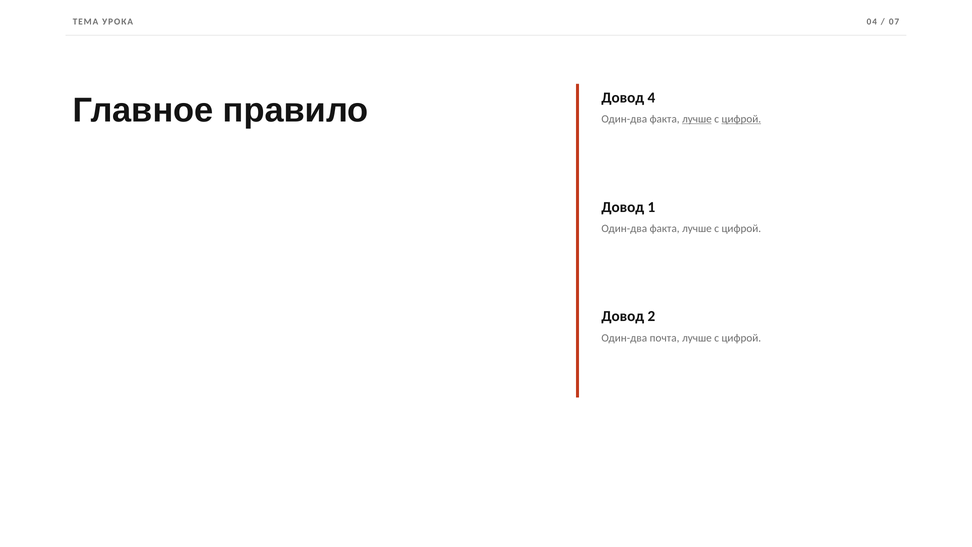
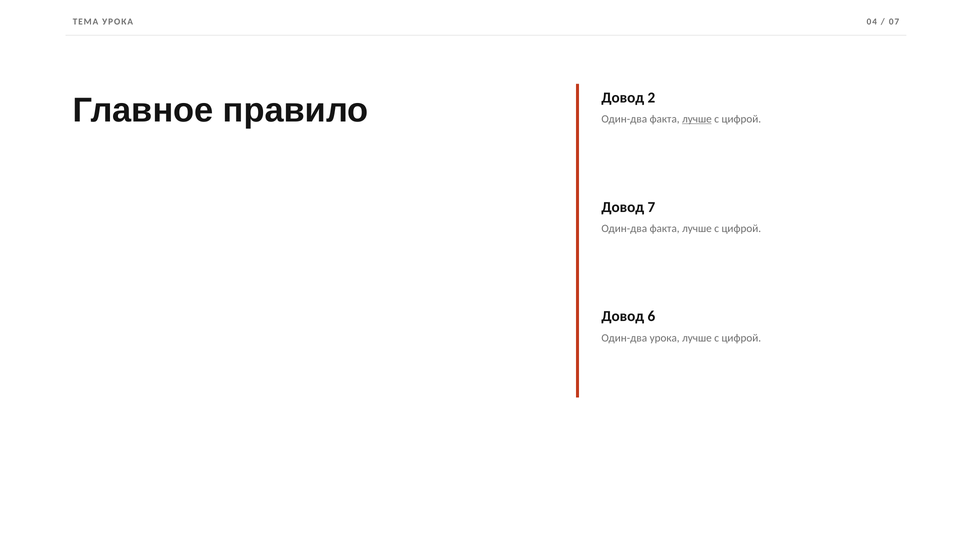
4: 4 -> 2 (651, 98)
цифрой underline: present -> none (741, 119)
1: 1 -> 7 (651, 207)
2: 2 -> 6 (651, 316)
Один-два почта: почта -> урока (665, 338)
